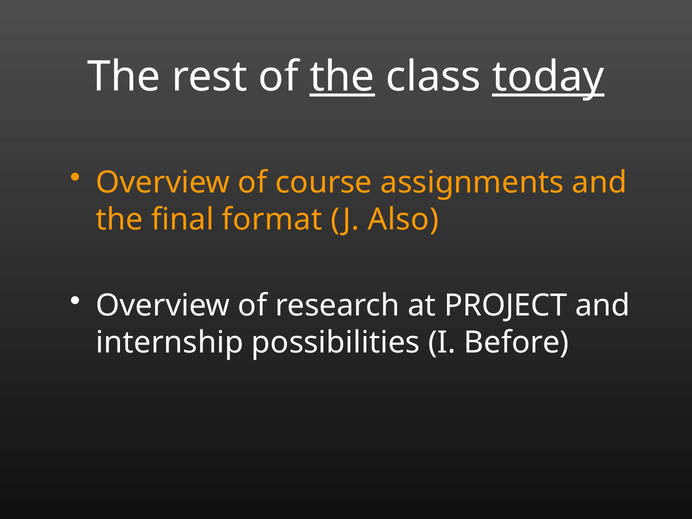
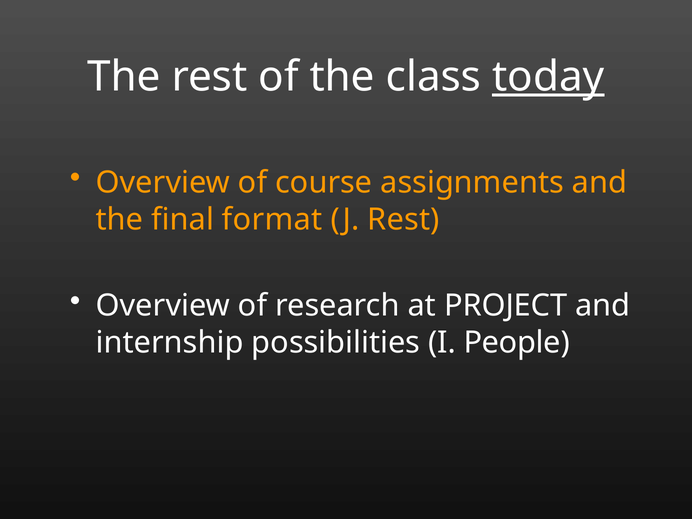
the underline: present -> none (342, 77)
J Also: Also -> Rest (403, 220)
Before: Before -> People (517, 343)
